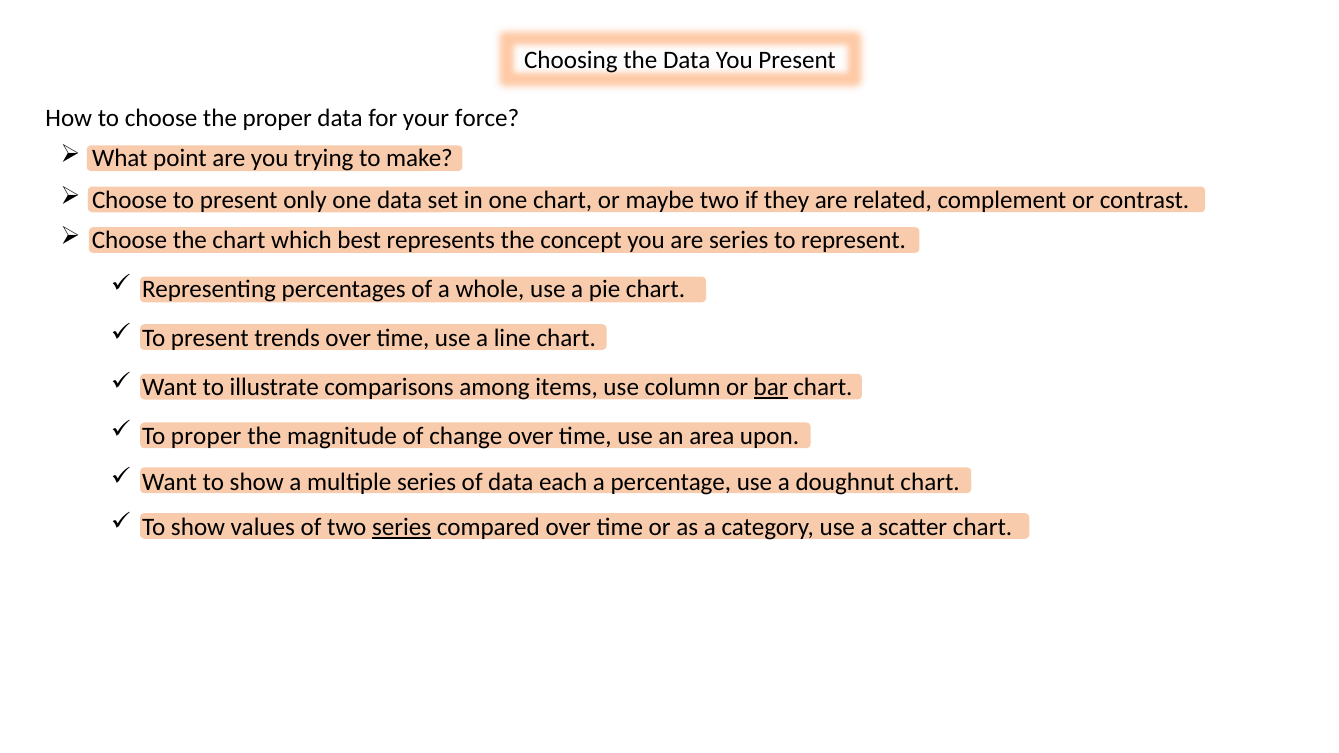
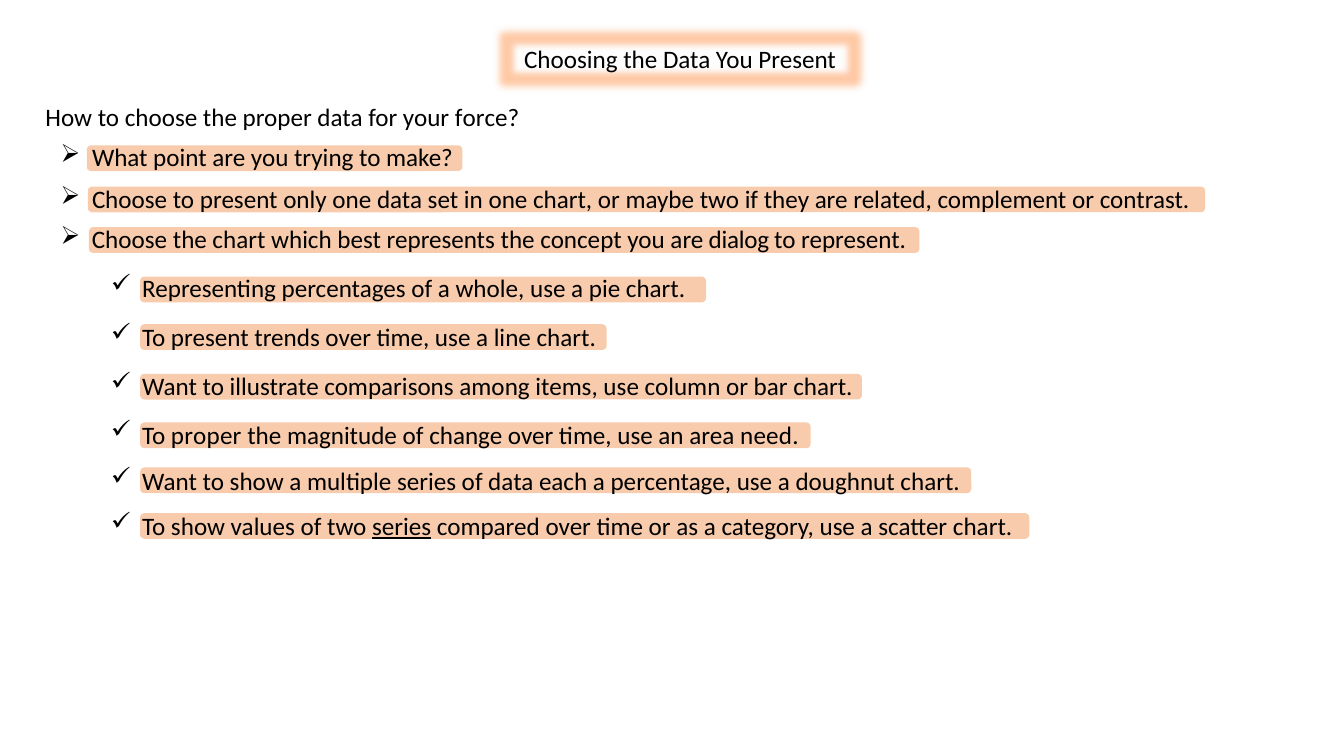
are series: series -> dialog (739, 240)
bar underline: present -> none (771, 387)
upon: upon -> need (769, 436)
